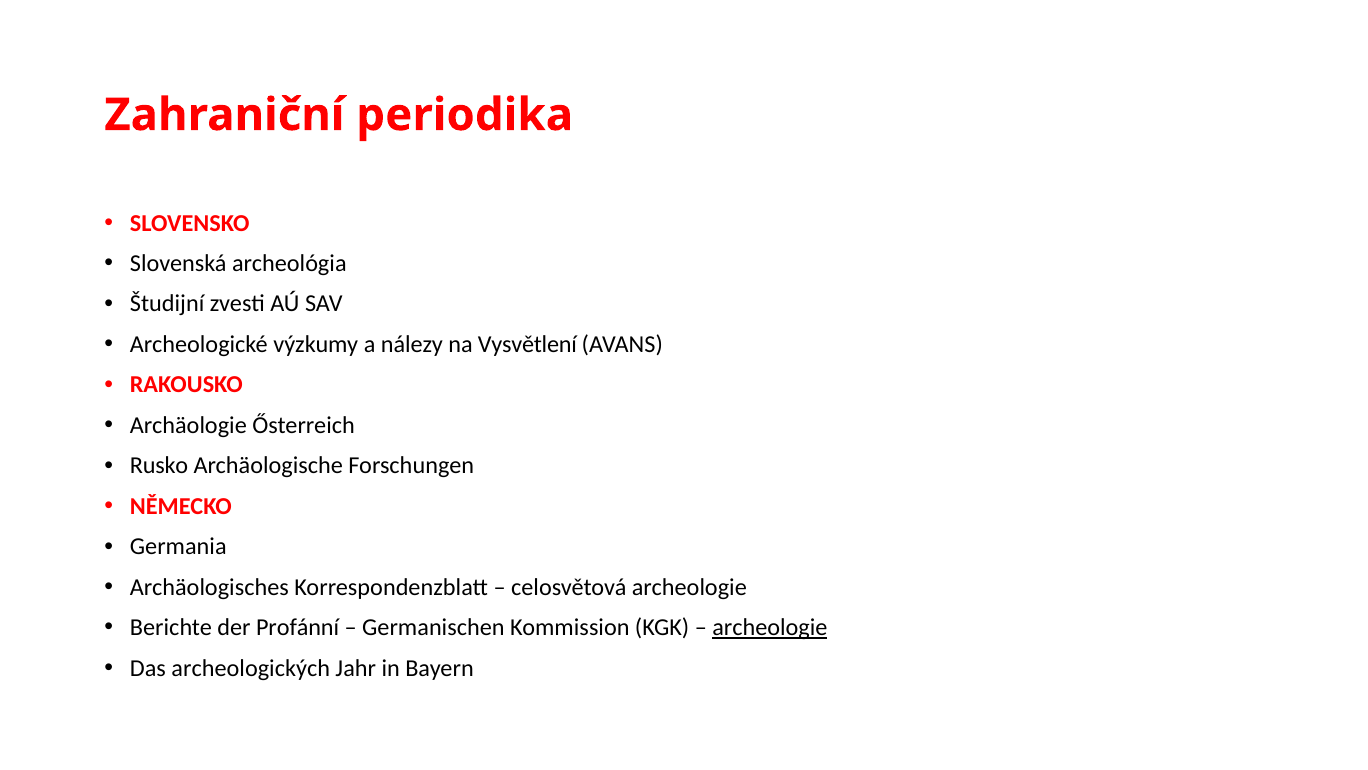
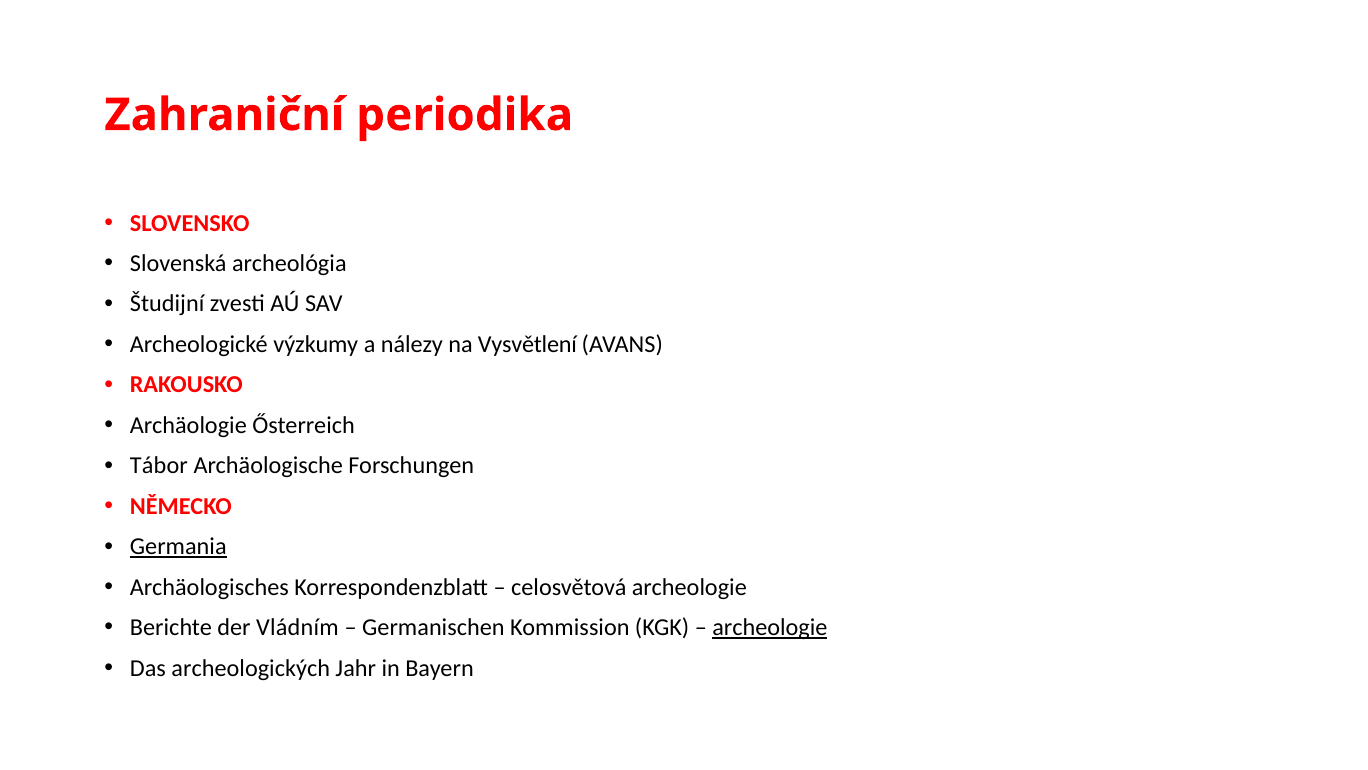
Rusko: Rusko -> Tábor (159, 465)
Germania underline: none -> present (178, 546)
Profánní: Profánní -> Vládním (297, 627)
